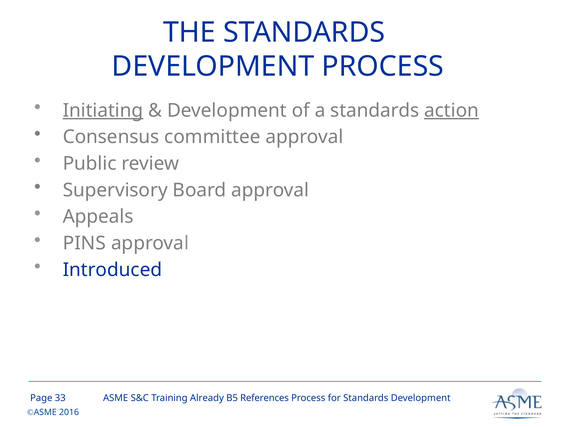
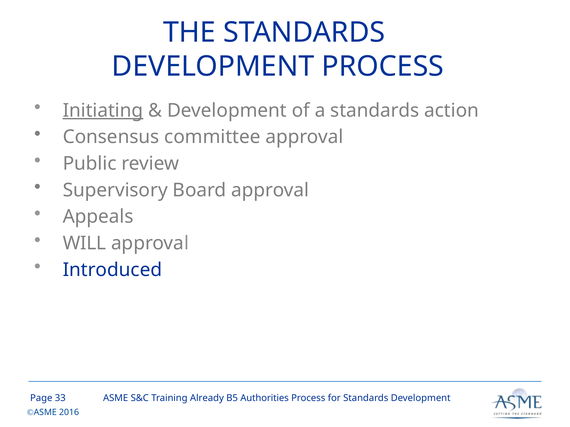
action underline: present -> none (452, 111)
PINS: PINS -> WILL (84, 244)
References: References -> Authorities (265, 399)
